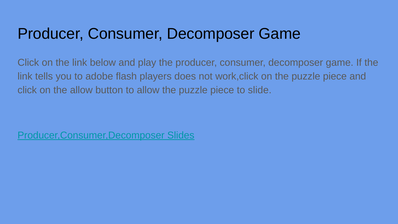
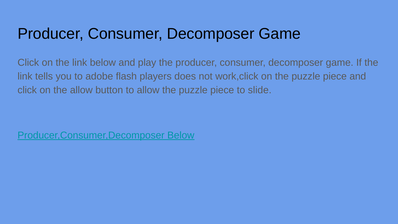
Producer,Consumer,Decomposer Slides: Slides -> Below (181, 135)
